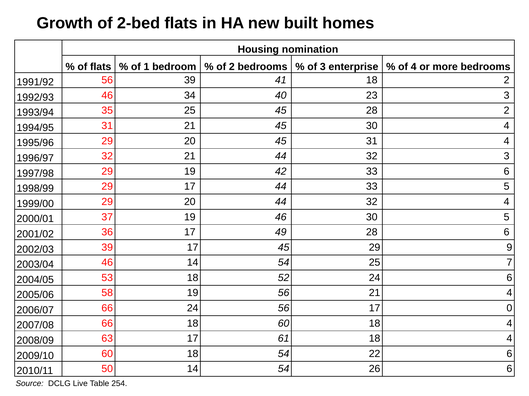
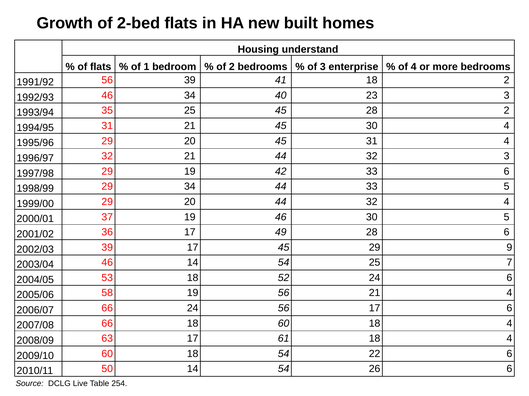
nomination: nomination -> understand (310, 50)
29 17: 17 -> 34 (190, 187)
17 0: 0 -> 6 (509, 309)
